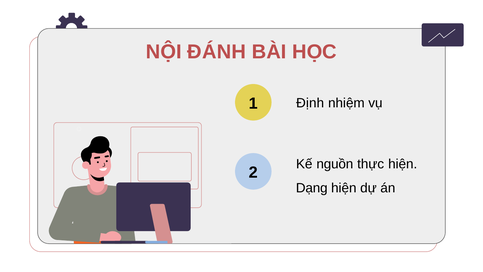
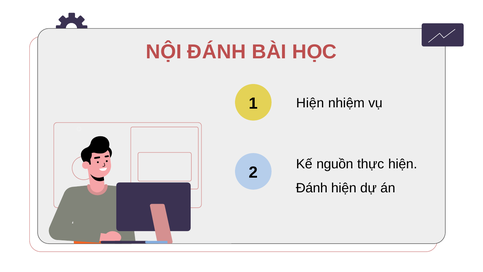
Định: Định -> Hiện (310, 103)
Dạng: Dạng -> Đánh (312, 188)
